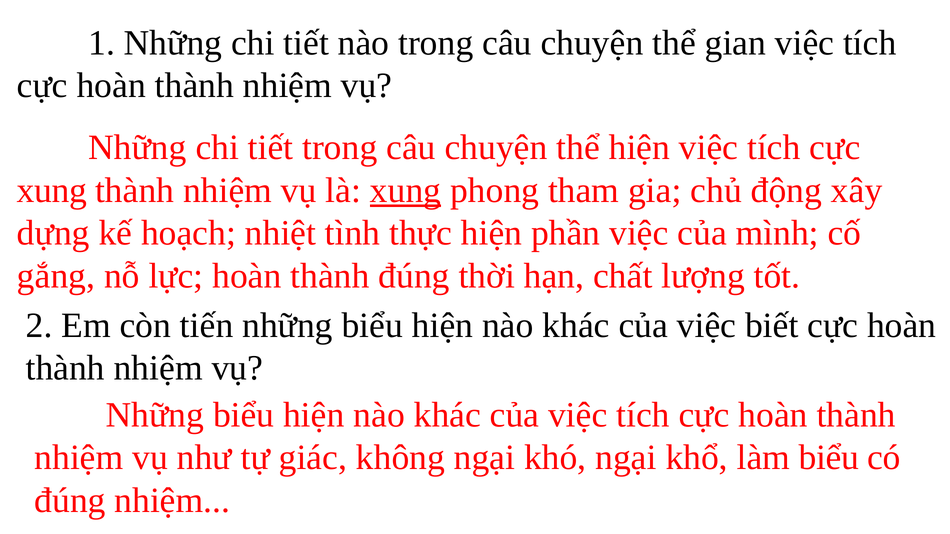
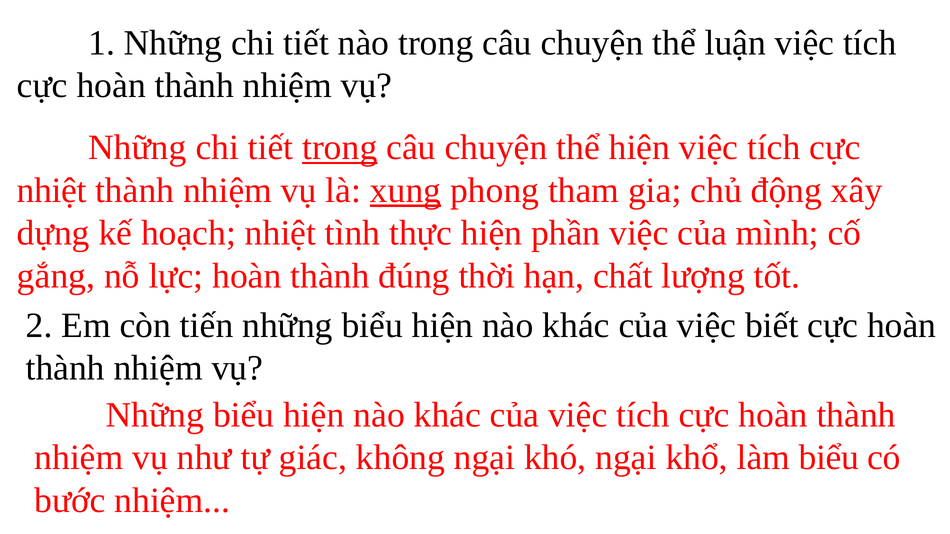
gian: gian -> luận (735, 43)
trong underline: none -> present (340, 148)
xung: xung -> nhiệt (52, 191)
đúng: đúng -> bước (70, 501)
